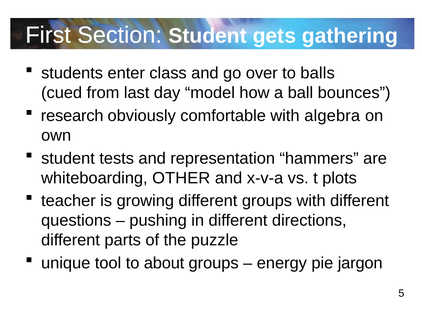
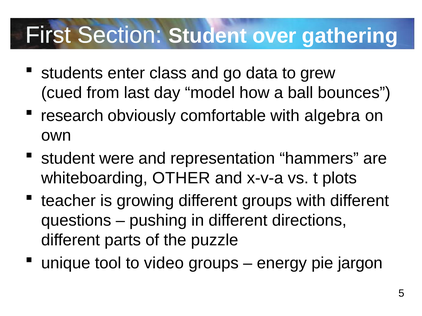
gets: gets -> over (274, 36)
over: over -> data (262, 73)
balls: balls -> grew (318, 73)
tests: tests -> were (117, 159)
about: about -> video (164, 264)
